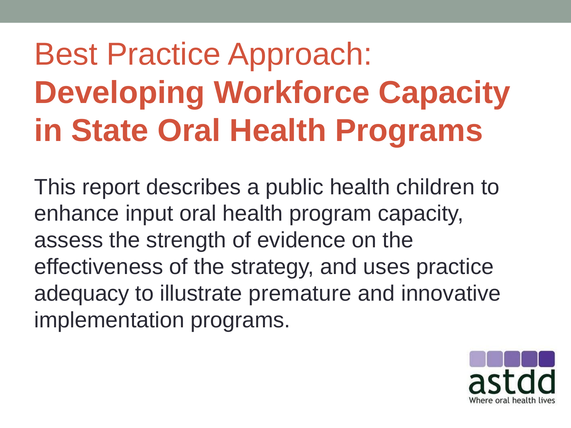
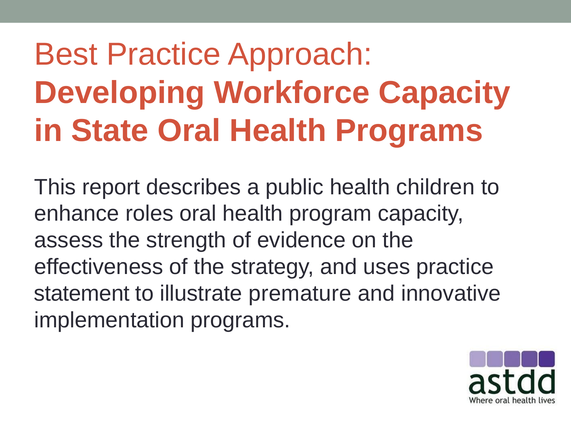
input: input -> roles (149, 214)
adequacy: adequacy -> statement (82, 294)
